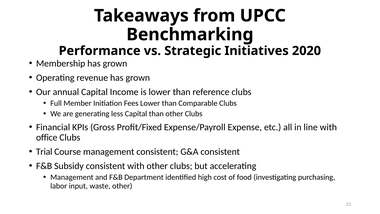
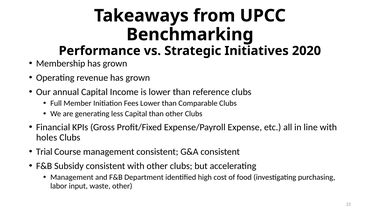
office: office -> holes (47, 137)
